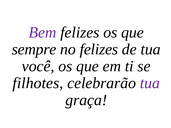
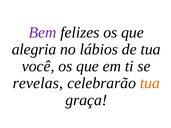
sempre: sempre -> alegria (34, 49)
no felizes: felizes -> lábios (99, 49)
filhotes: filhotes -> revelas (38, 83)
tua colour: purple -> orange (150, 83)
